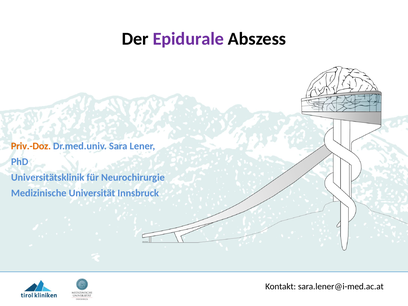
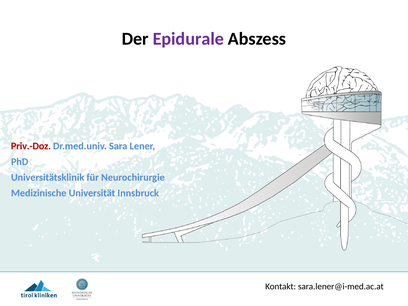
Priv.-Doz colour: orange -> red (31, 146)
